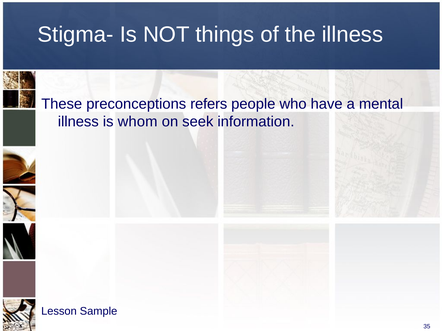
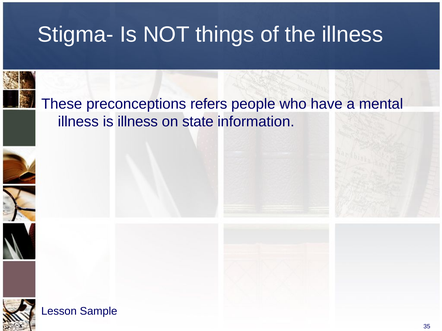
is whom: whom -> illness (138, 122)
seek: seek -> state (198, 122)
